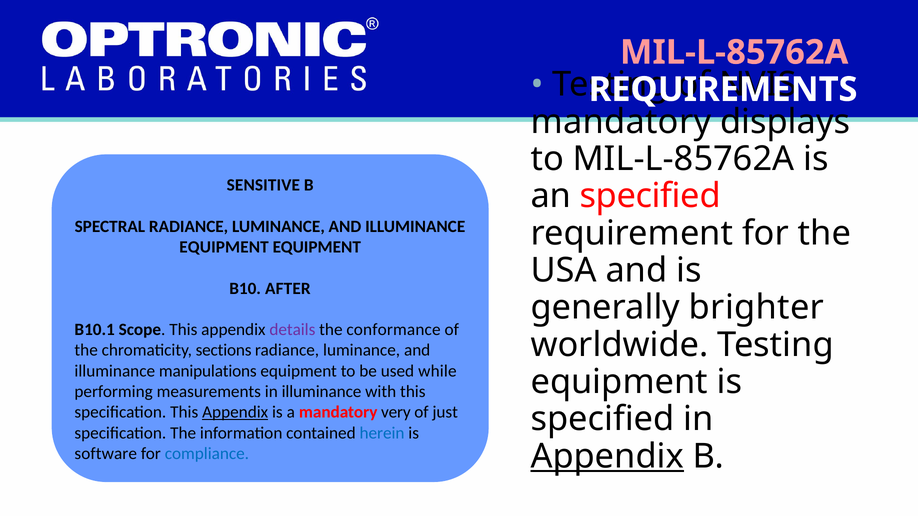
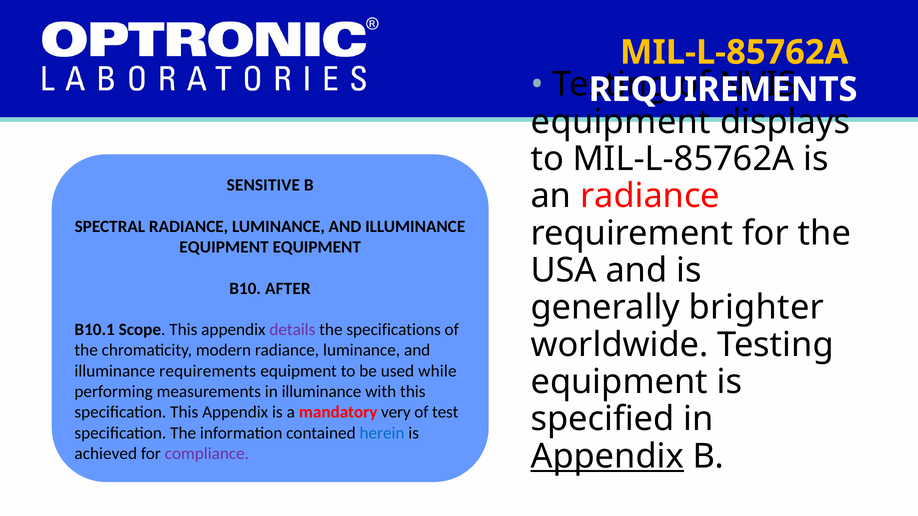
MIL-L-85762A colour: pink -> yellow (734, 52)
mandatory: mandatory -> equipment (621, 122)
an specified: specified -> radiance (650, 196)
conformance: conformance -> specifications (394, 330)
sections: sections -> modern (224, 351)
illuminance manipulations: manipulations -> requirements (208, 371)
Appendix underline: present -> none (235, 413)
just: just -> test (445, 413)
software: software -> achieved (106, 454)
compliance colour: blue -> purple (207, 454)
